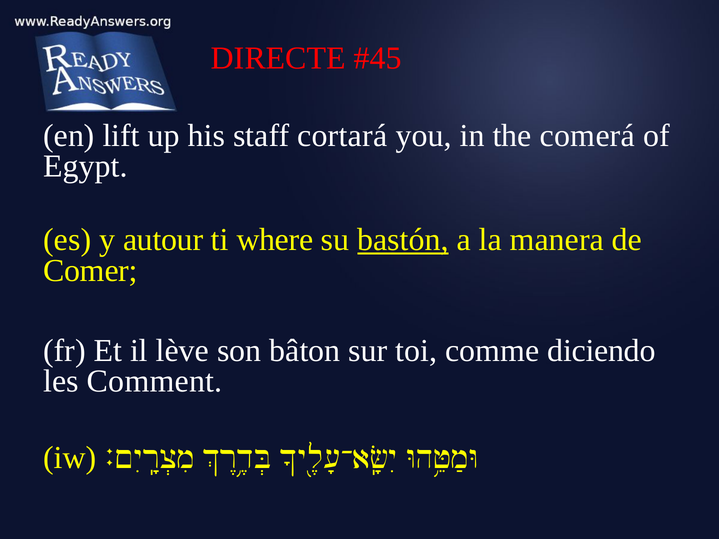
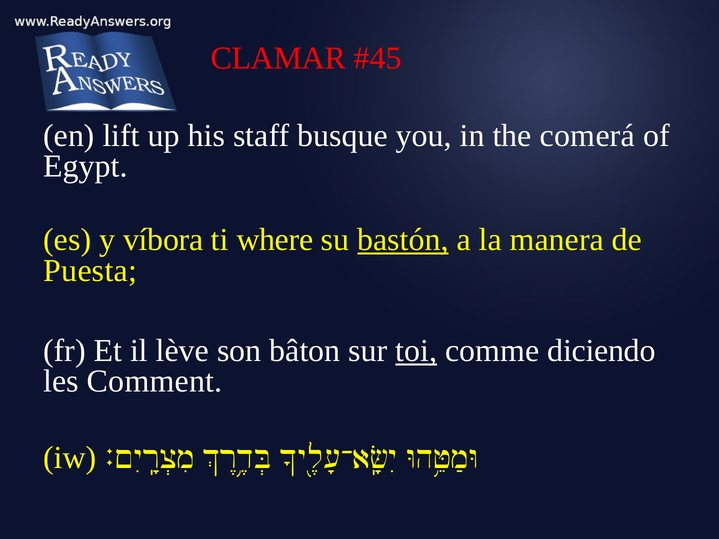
DIRECTE: DIRECTE -> CLAMAR (278, 58)
cortará: cortará -> busque (343, 136)
autour: autour -> víbora (163, 240)
Comer: Comer -> Puesta (90, 271)
toi underline: none -> present (416, 351)
